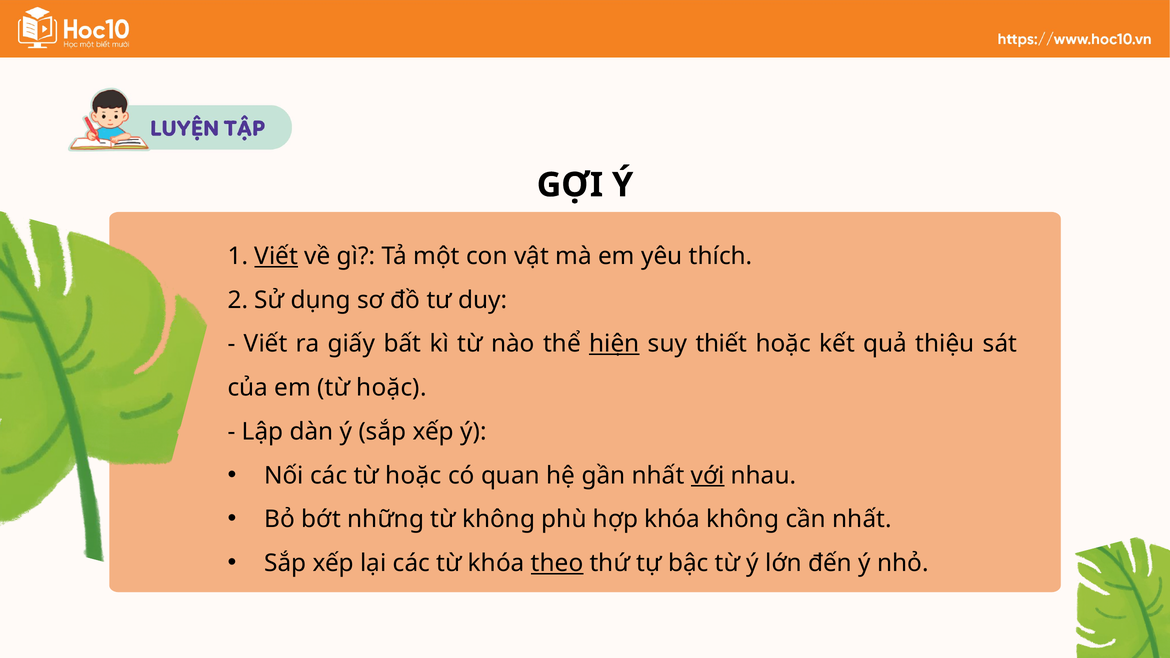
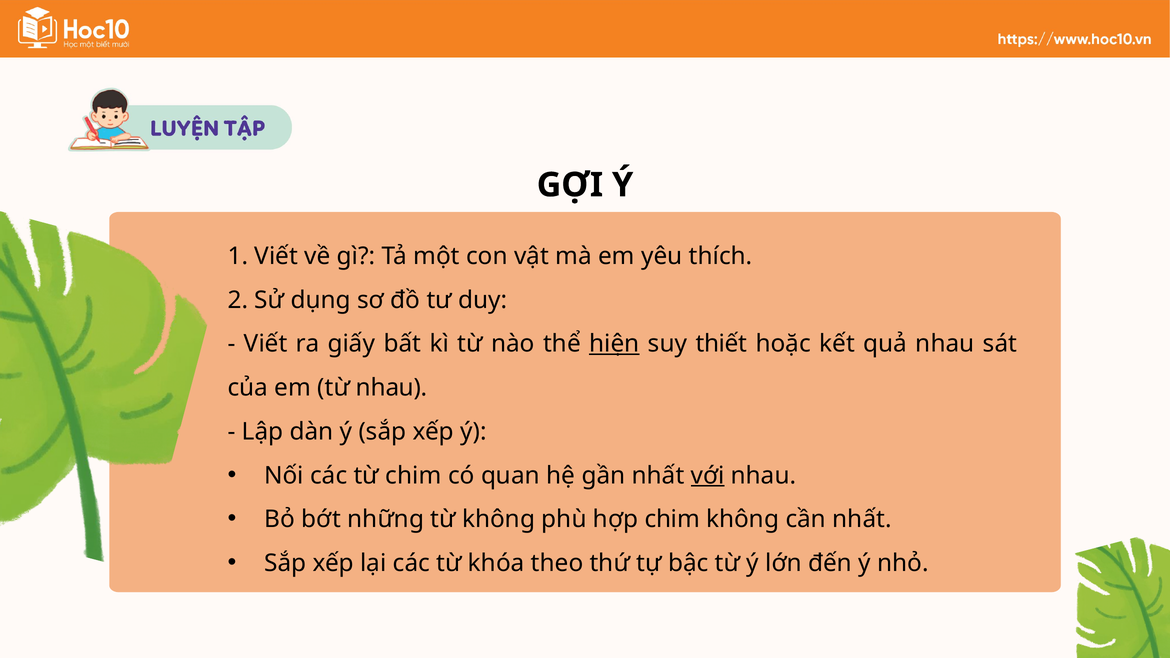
Viết underline: present -> none (276, 256)
quả thiệu: thiệu -> nhau (945, 344)
em từ hoặc: hoặc -> nhau (392, 388)
các từ hoặc: hoặc -> chim (413, 476)
hợp khóa: khóa -> chim (672, 519)
theo underline: present -> none (557, 563)
